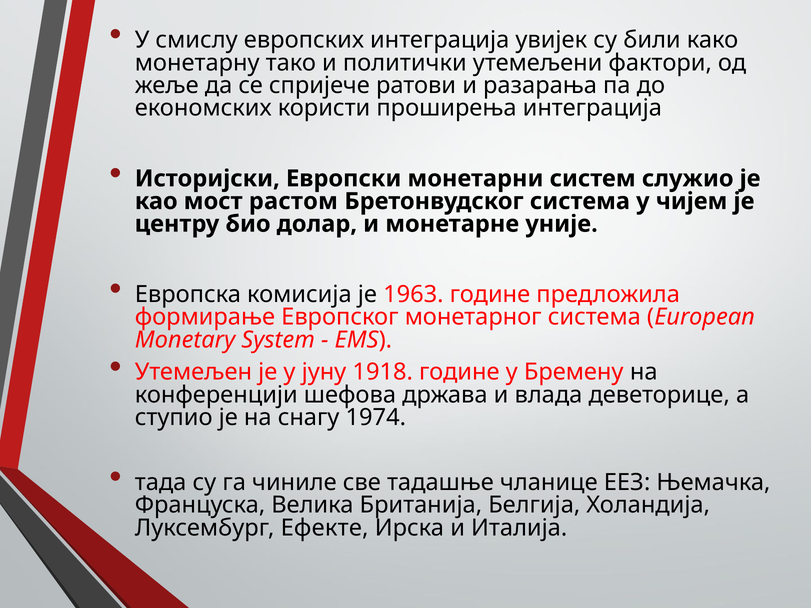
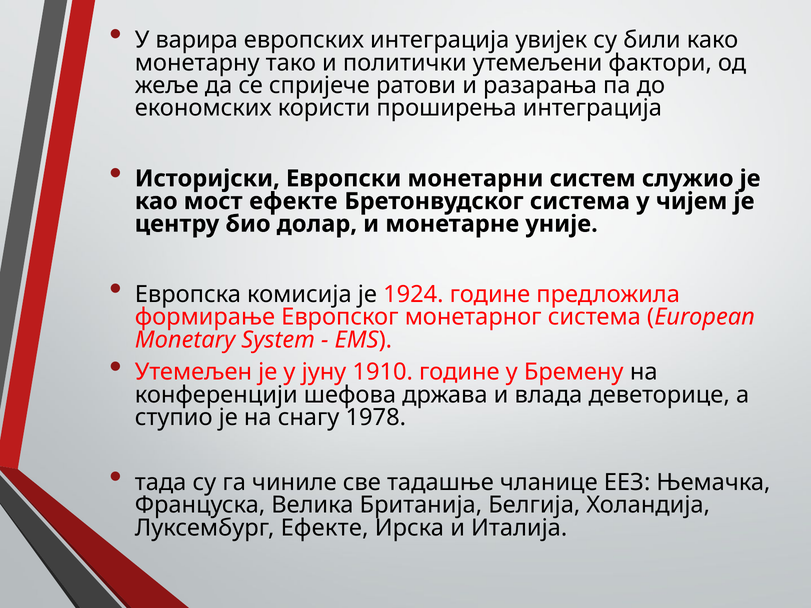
смислу: смислу -> варира (197, 40)
мост растом: растом -> ефекте (293, 201)
1963: 1963 -> 1924 (413, 295)
1918: 1918 -> 1910 (383, 372)
1974: 1974 -> 1978 (376, 418)
